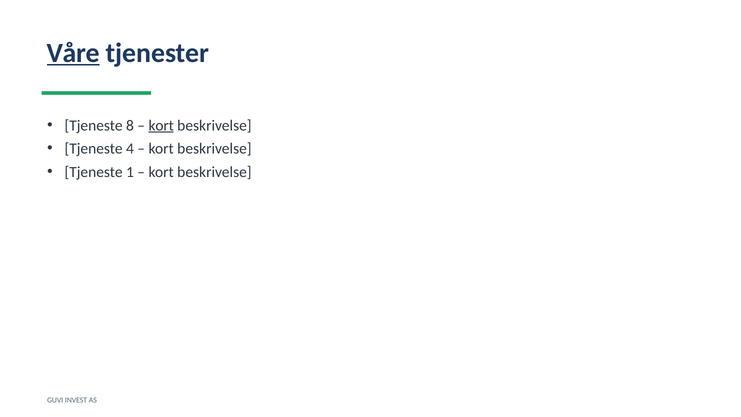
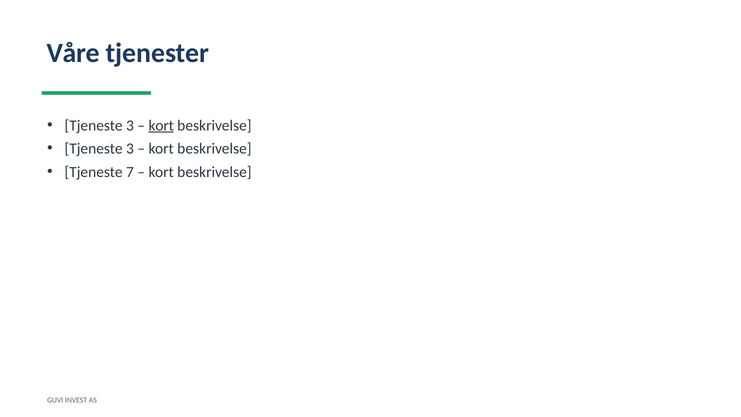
Våre underline: present -> none (73, 53)
8: 8 -> 3 (130, 126)
4: 4 -> 3 (130, 149)
1: 1 -> 7 (130, 172)
